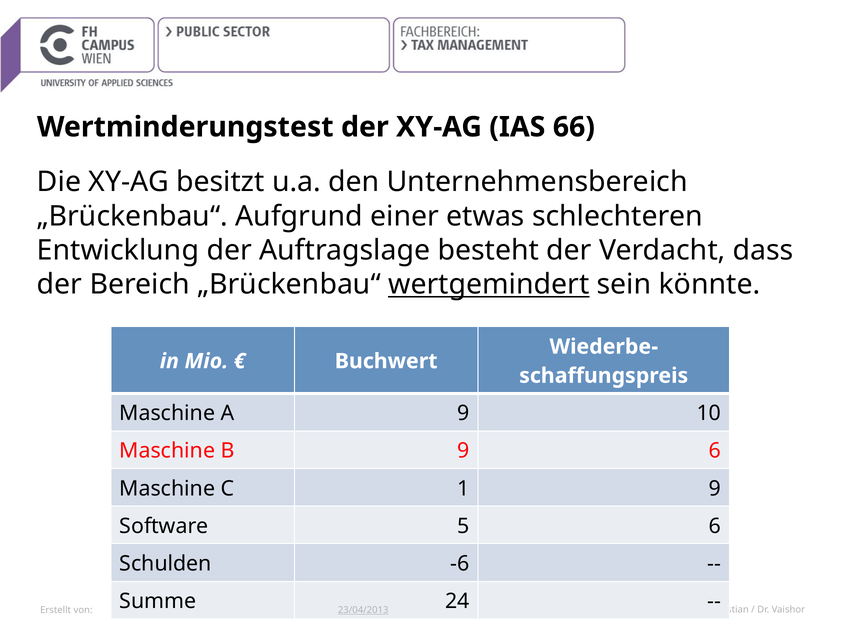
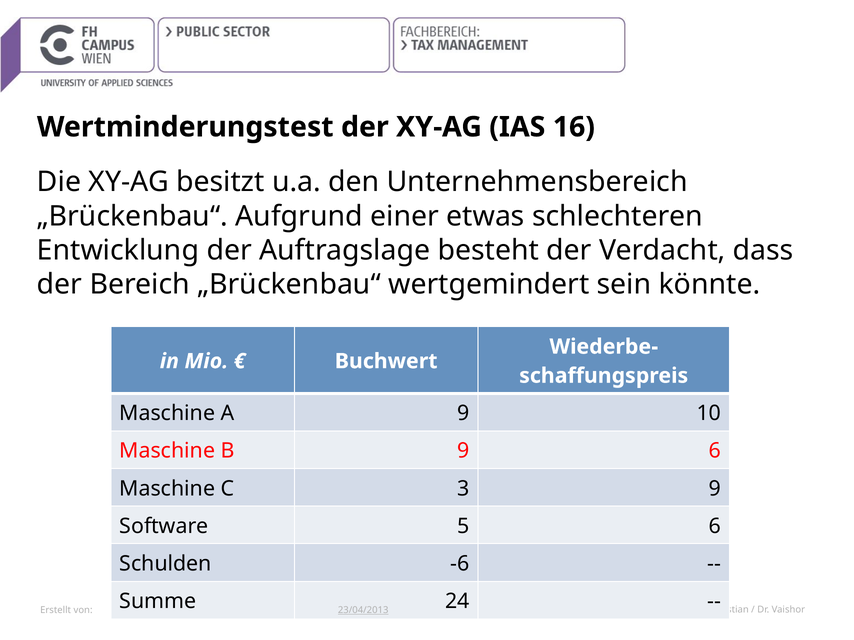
66: 66 -> 16 (574, 127)
wertgemindert underline: present -> none (489, 285)
1: 1 -> 3 (463, 489)
